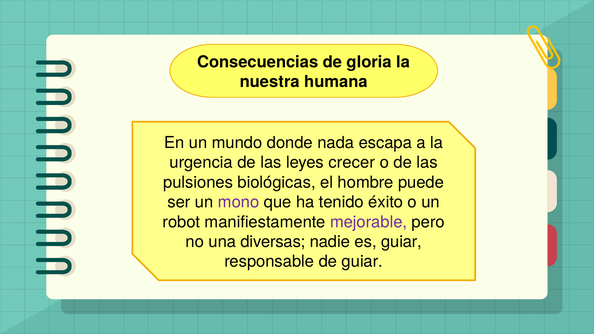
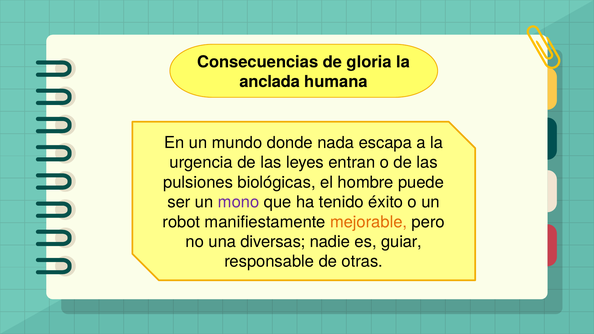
nuestra: nuestra -> anclada (270, 82)
crecer: crecer -> entran (352, 163)
mejorable colour: purple -> orange (369, 222)
de guiar: guiar -> otras (362, 262)
